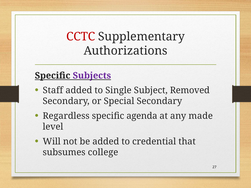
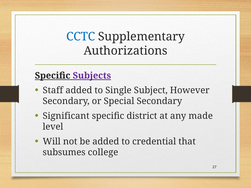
CCTC colour: red -> blue (81, 37)
Removed: Removed -> However (190, 90)
Regardless: Regardless -> Significant (66, 116)
agenda: agenda -> district (142, 116)
